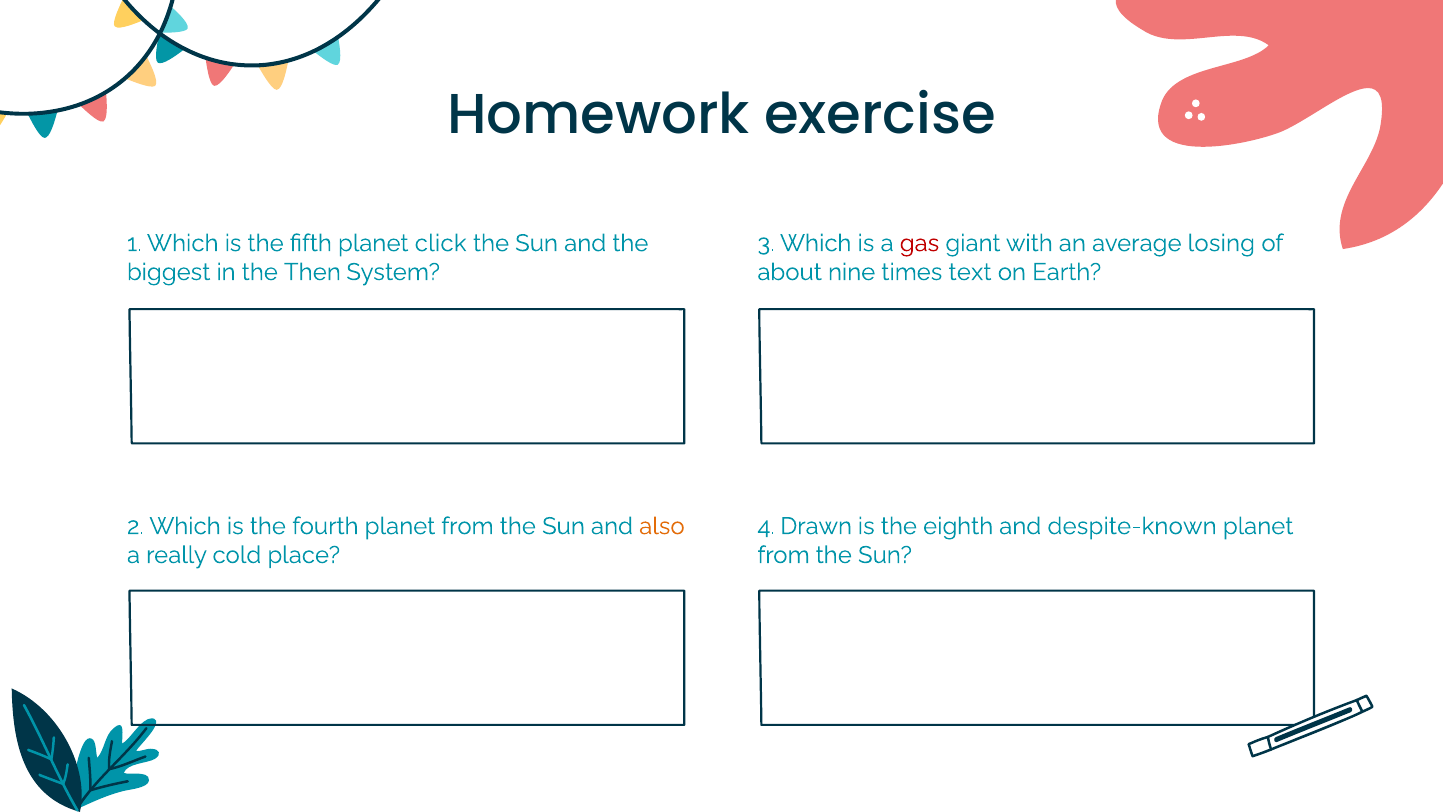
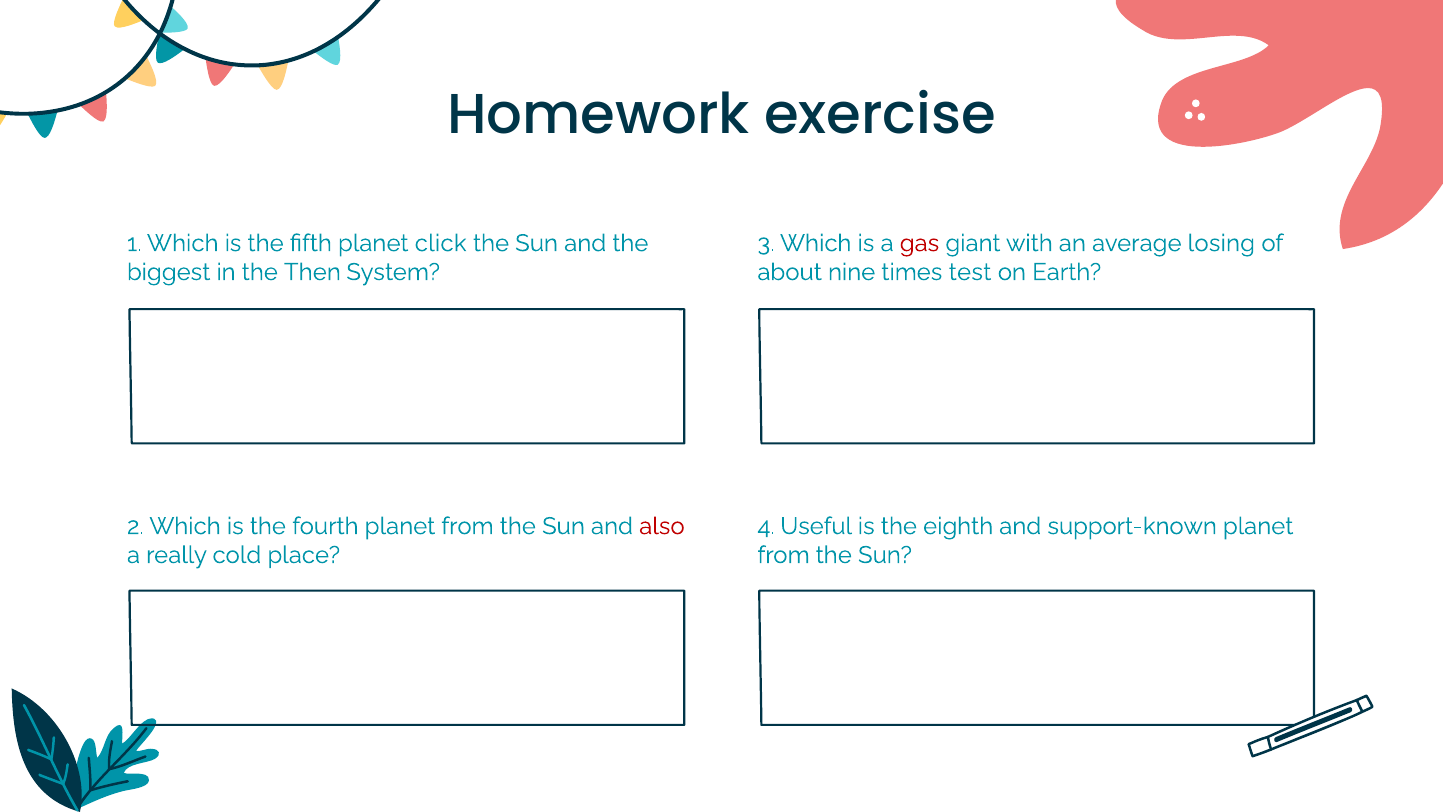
text: text -> test (970, 272)
also colour: orange -> red (662, 526)
Drawn: Drawn -> Useful (816, 526)
despite-known: despite-known -> support-known (1132, 526)
